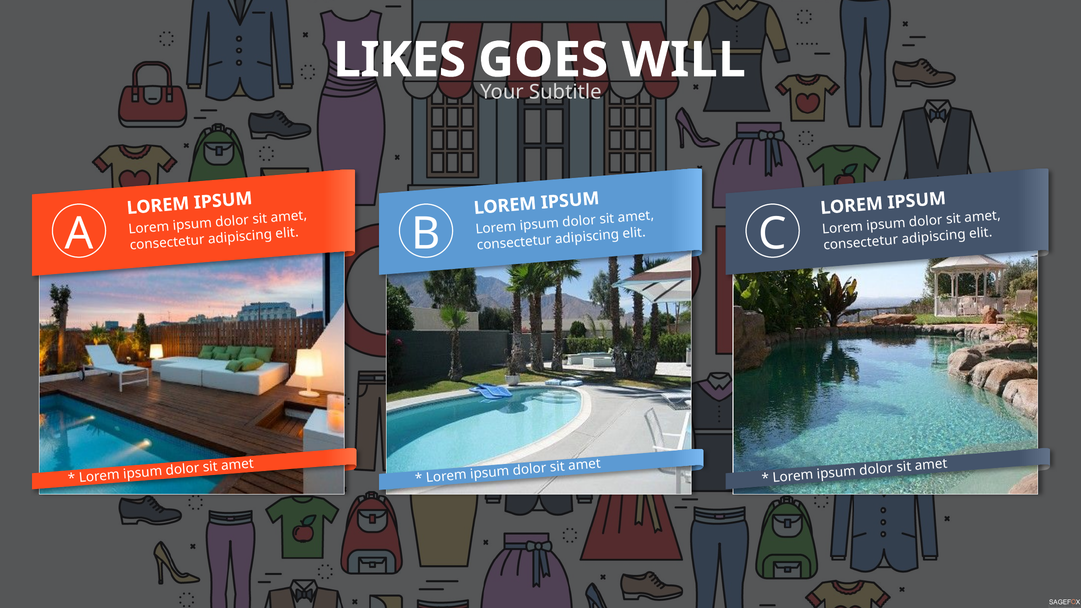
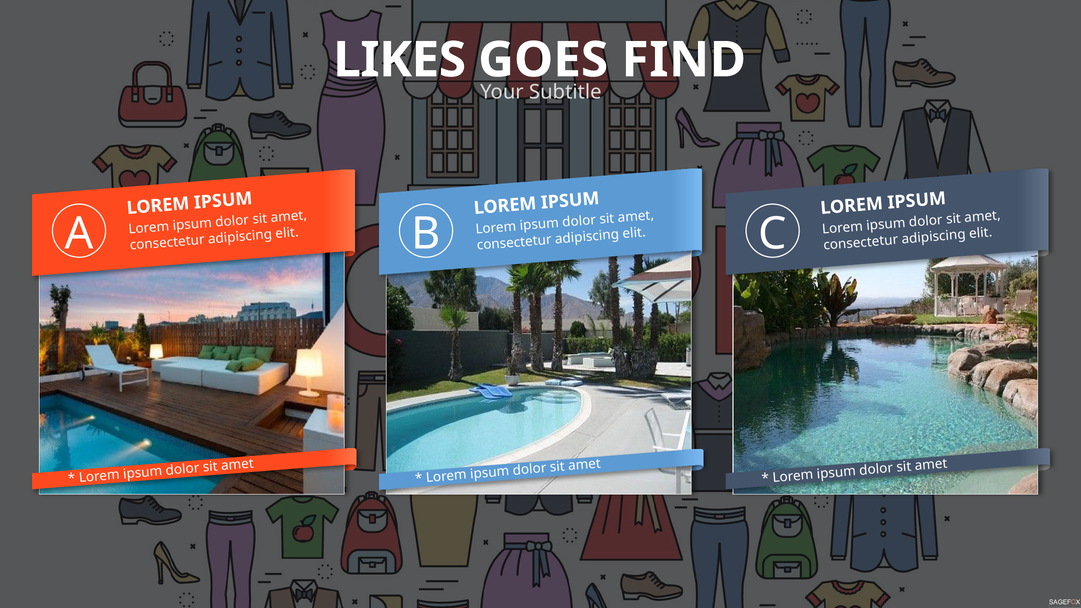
WILL: WILL -> FIND (684, 60)
